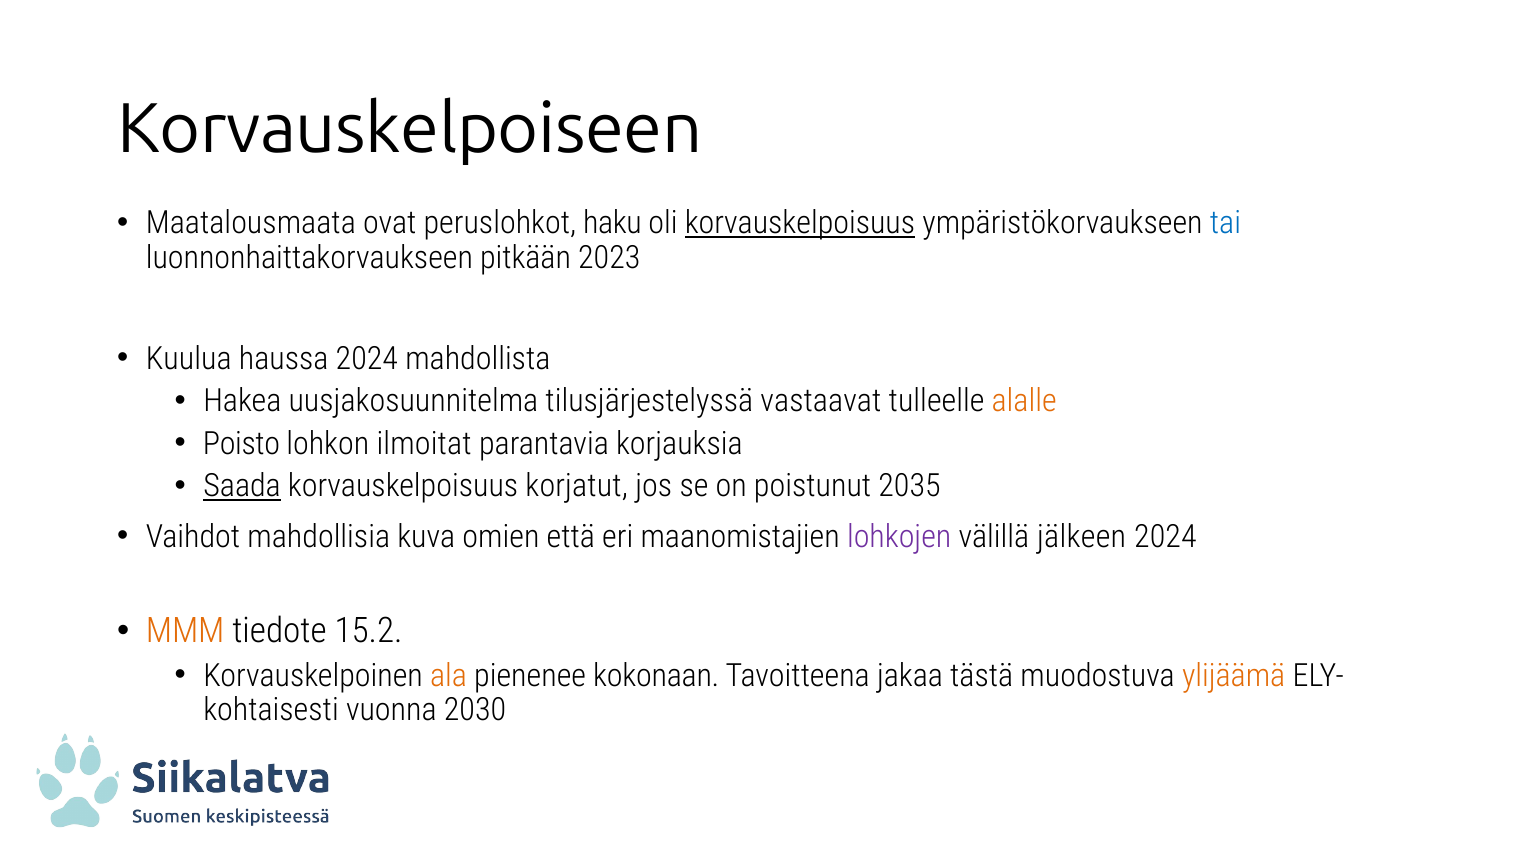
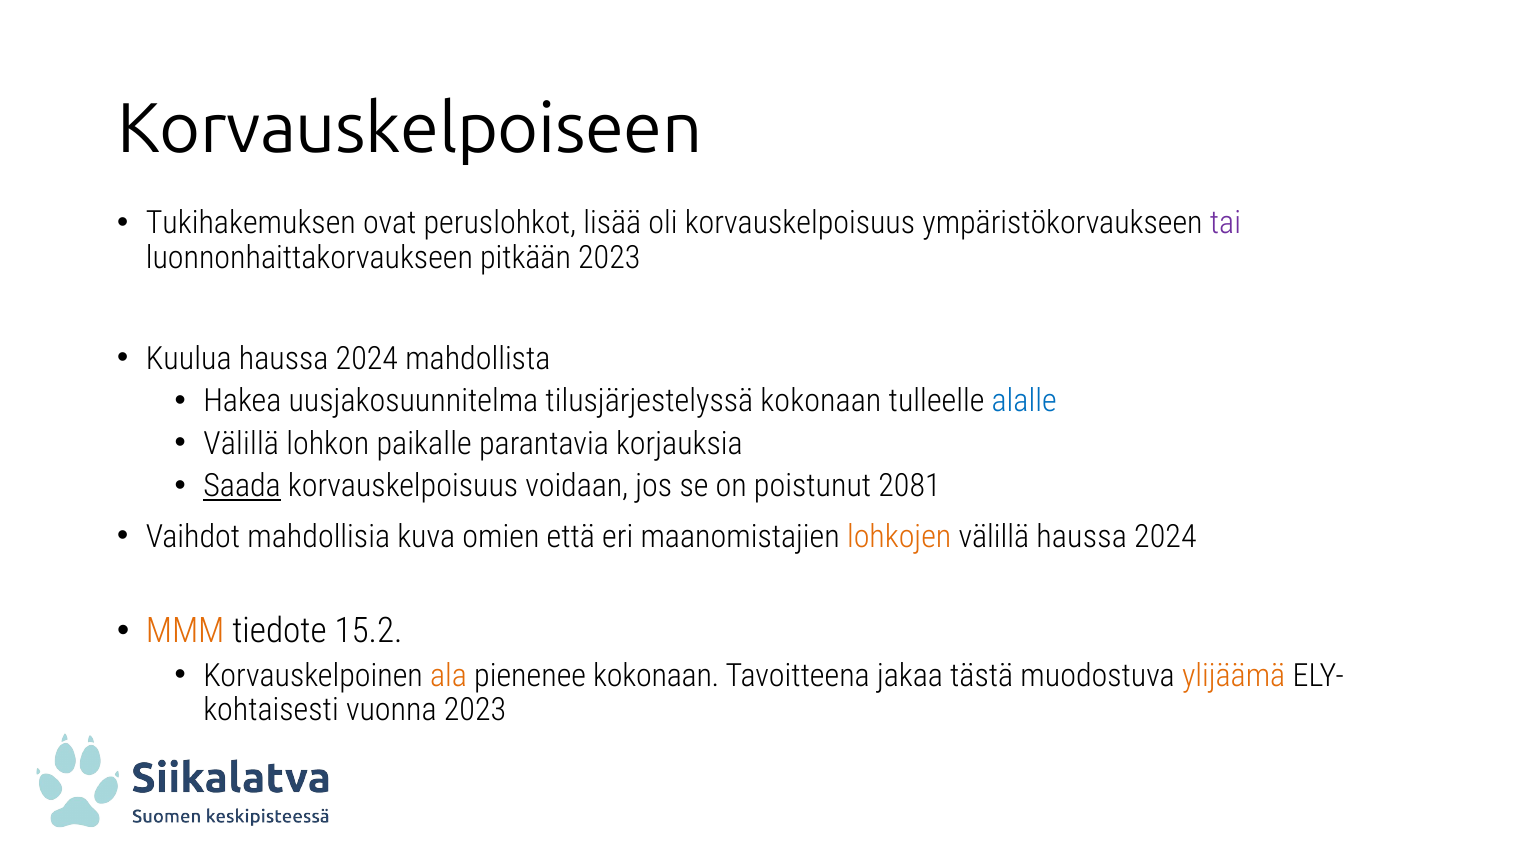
Maatalousmaata: Maatalousmaata -> Tukihakemuksen (251, 223)
haku: haku -> lisää (612, 223)
korvauskelpoisuus underline: present -> none (800, 223)
tai colour: blue -> purple (1225, 223)
tilusjärjestelyssä vastaavat: vastaavat -> kokonaan (821, 401)
alalle colour: orange -> blue (1024, 401)
Poisto: Poisto -> Välillä (241, 444)
ilmoitat: ilmoitat -> paikalle (424, 444)
korjatut: korjatut -> voidaan (577, 486)
2035: 2035 -> 2081 (910, 486)
lohkojen colour: purple -> orange (899, 537)
välillä jälkeen: jälkeen -> haussa (1082, 537)
vuonna 2030: 2030 -> 2023 (475, 710)
